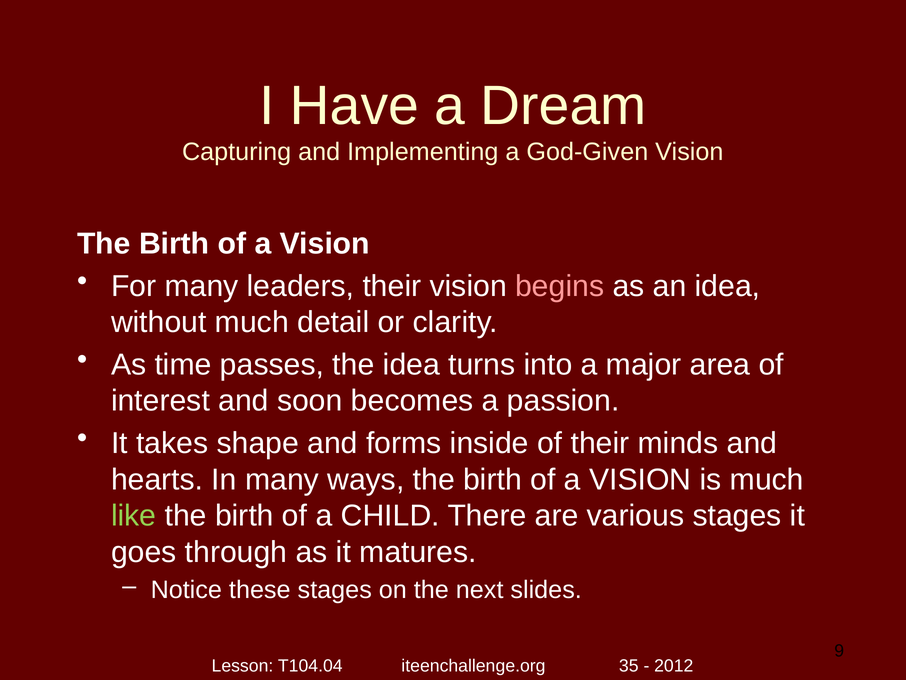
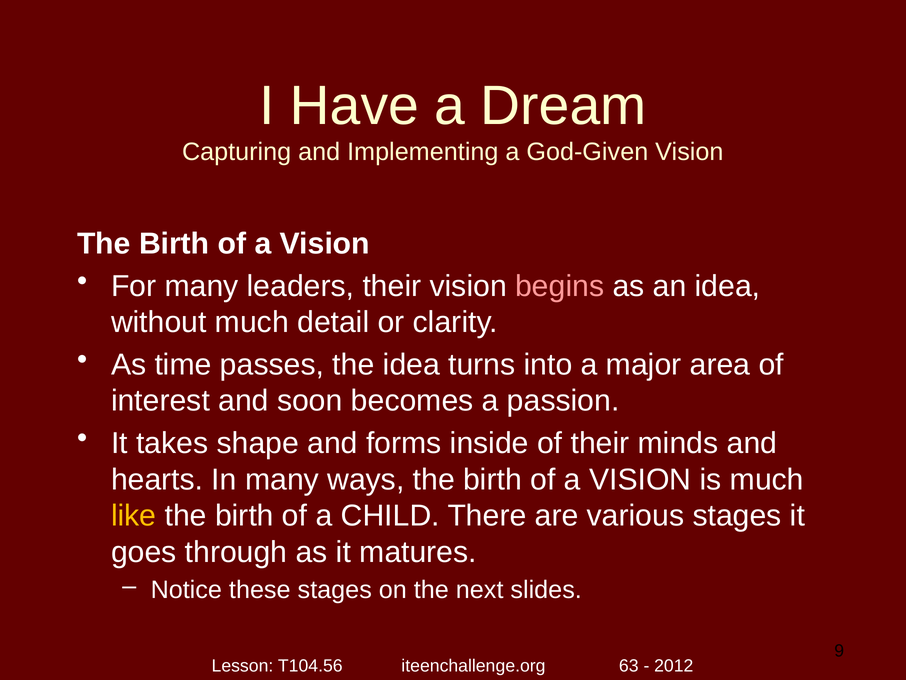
like colour: light green -> yellow (134, 515)
T104.04: T104.04 -> T104.56 (310, 666)
35: 35 -> 63 (629, 666)
